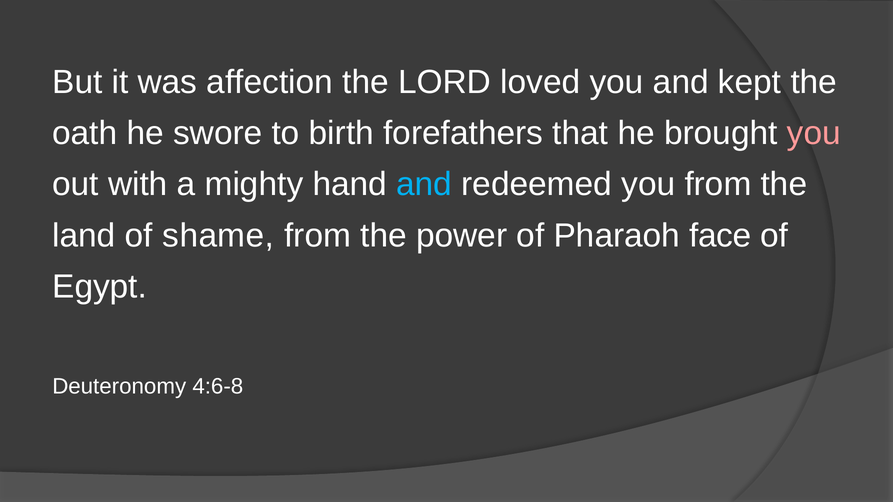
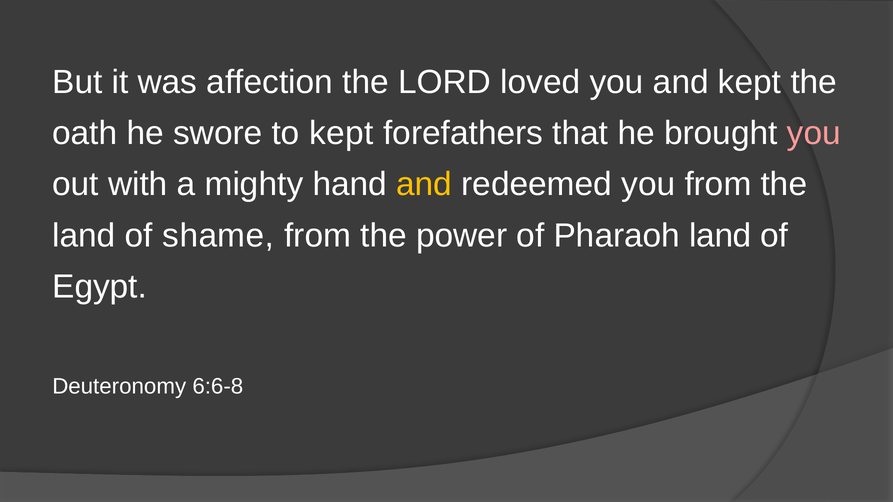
to birth: birth -> kept (341, 133)
and colour: light blue -> yellow (424, 184)
Pharaoh face: face -> land (720, 236)
4:6-8: 4:6-8 -> 6:6-8 (218, 386)
